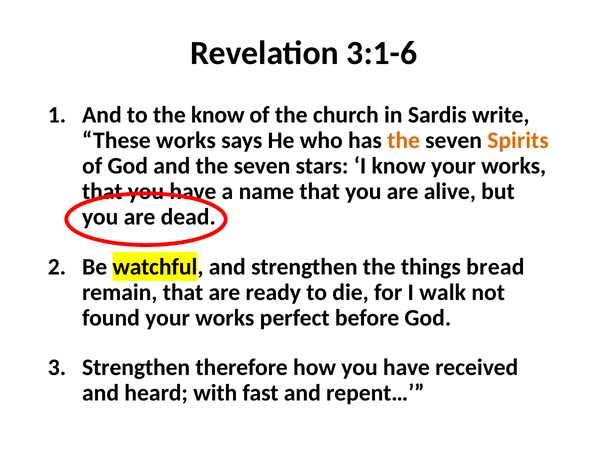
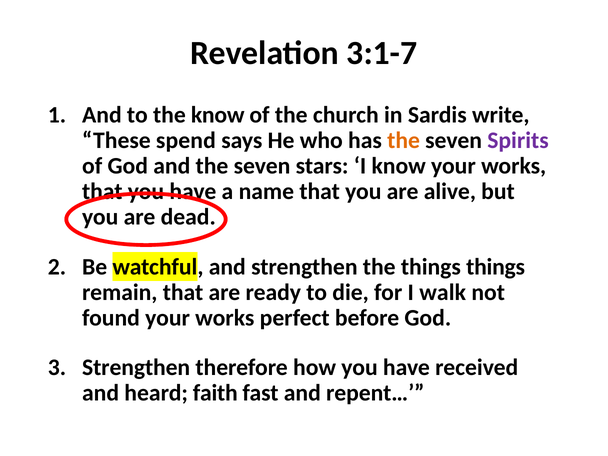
3:1-6: 3:1-6 -> 3:1-7 (382, 53)
These works: works -> spend (186, 141)
Spirits colour: orange -> purple (518, 141)
things bread: bread -> things (496, 267)
with: with -> faith (215, 393)
